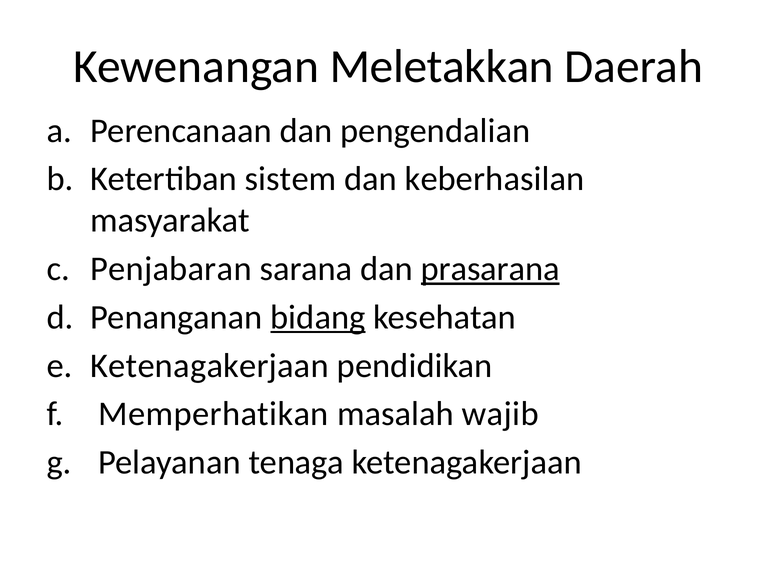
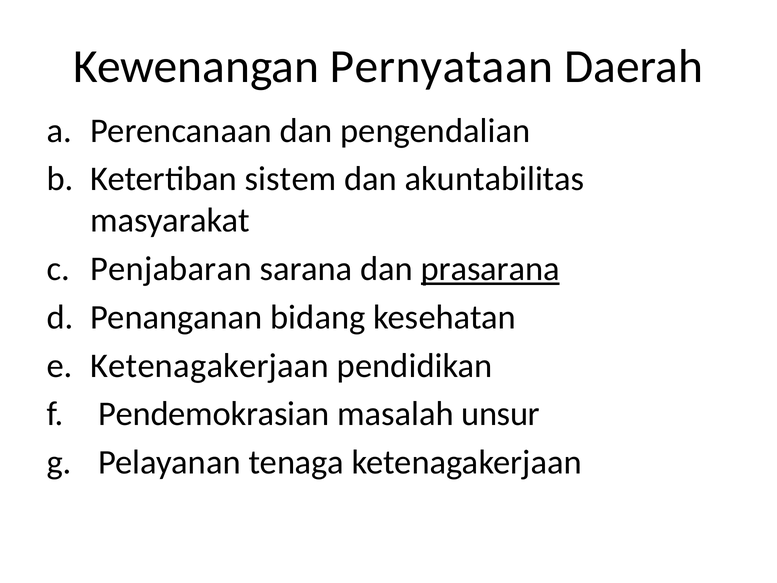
Meletakkan: Meletakkan -> Pernyataan (441, 67)
keberhasilan: keberhasilan -> akuntabilitas (495, 179)
bidang underline: present -> none (318, 317)
Memperhatikan: Memperhatikan -> Pendemokrasian (214, 414)
wajib: wajib -> unsur (501, 414)
